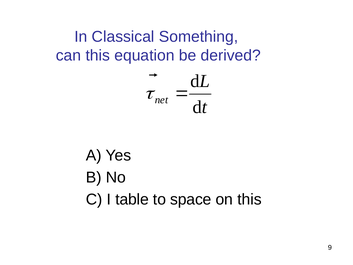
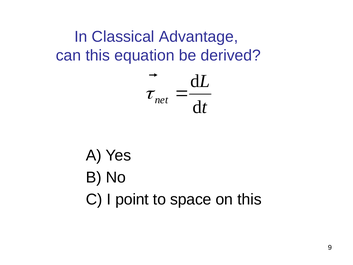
Something: Something -> Advantage (199, 37)
table: table -> point (132, 199)
